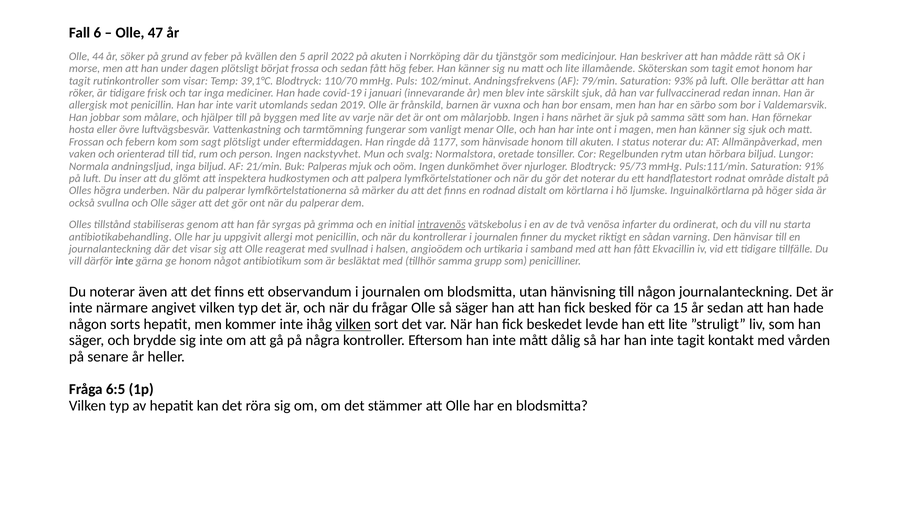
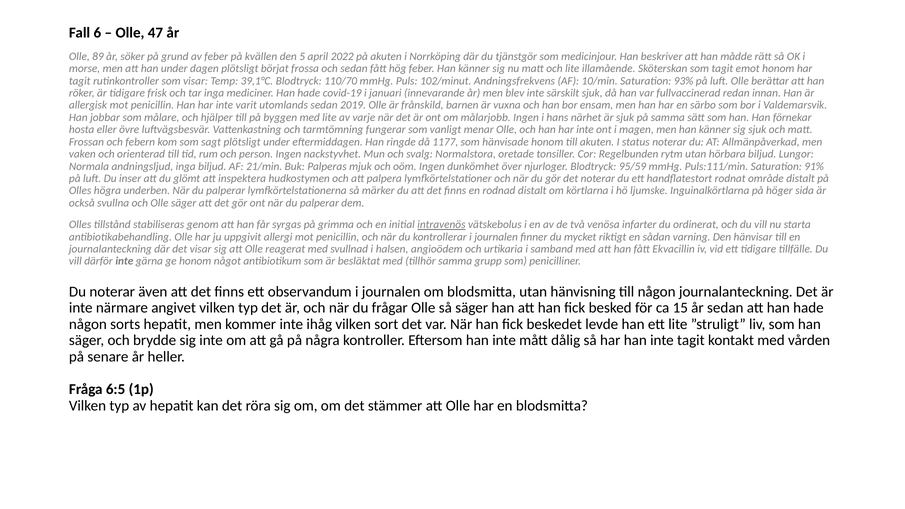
44: 44 -> 89 (98, 56)
79/min: 79/min -> 10/min (600, 81)
95/73: 95/73 -> 95/59 (633, 166)
vilken underline: present -> none (353, 324)
